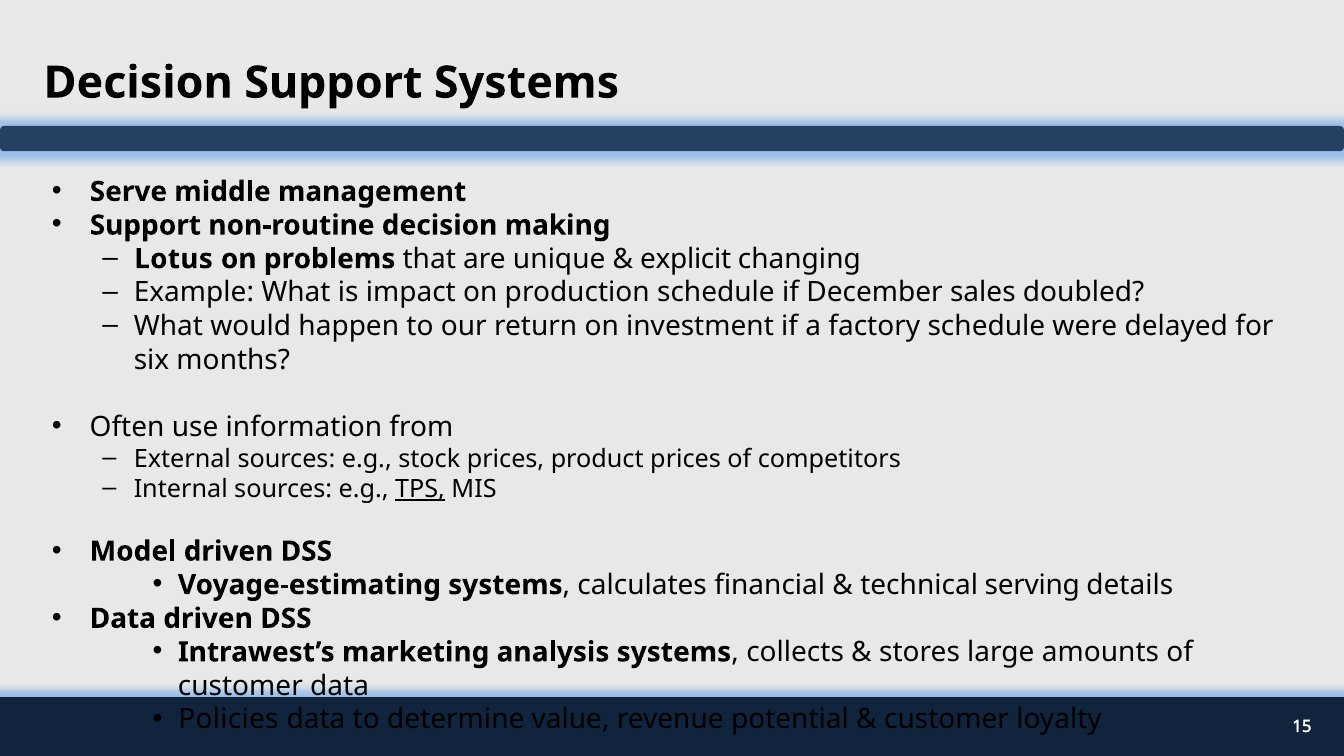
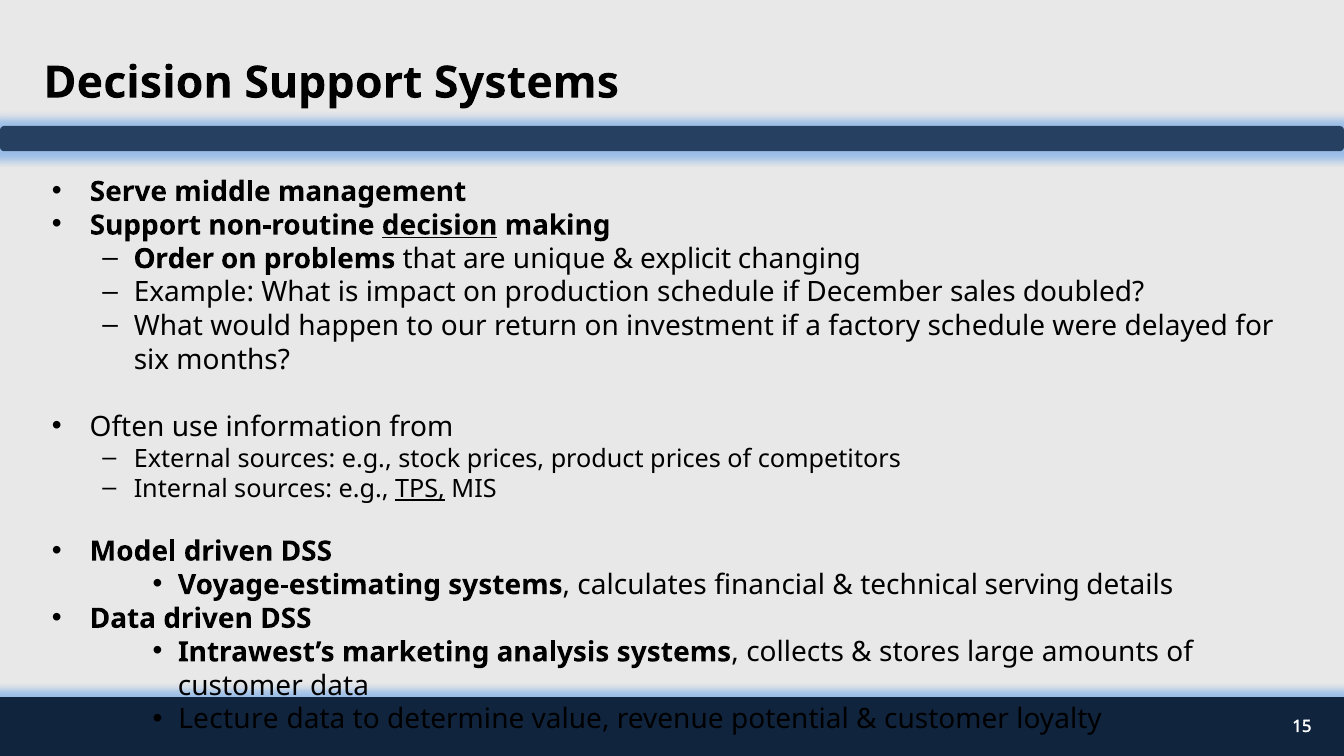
decision underline: none -> present (440, 225)
Lotus: Lotus -> Order (174, 259)
Policies: Policies -> Lecture (228, 719)
